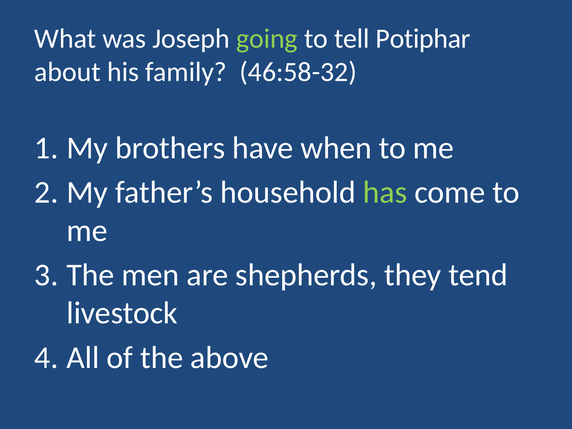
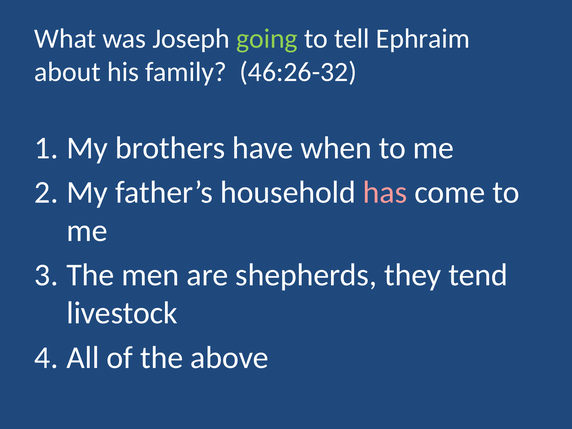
Potiphar: Potiphar -> Ephraim (423, 39)
46:58-32: 46:58-32 -> 46:26-32 (298, 72)
has colour: light green -> pink (385, 193)
